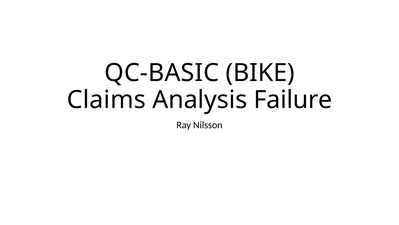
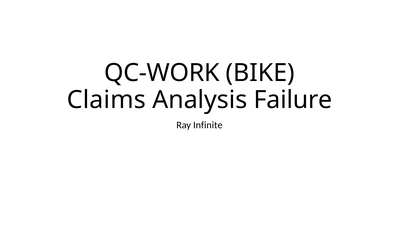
QC-BASIC: QC-BASIC -> QC-WORK (162, 73)
Nilsson: Nilsson -> Infinite (208, 125)
